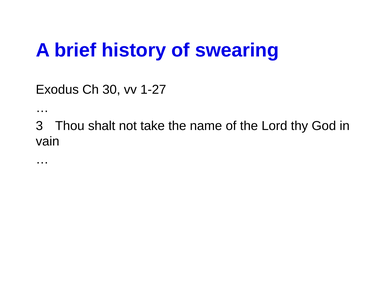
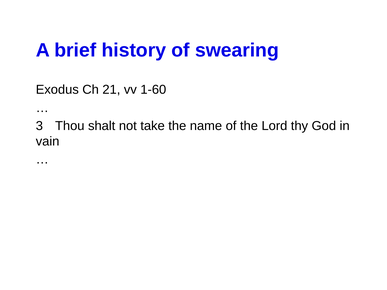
30: 30 -> 21 (111, 90)
1-27: 1-27 -> 1-60 (153, 90)
